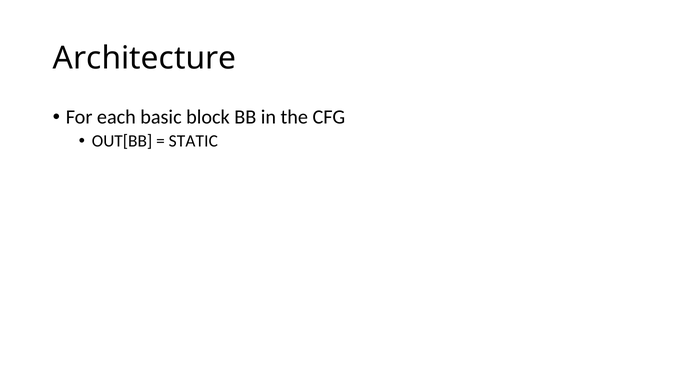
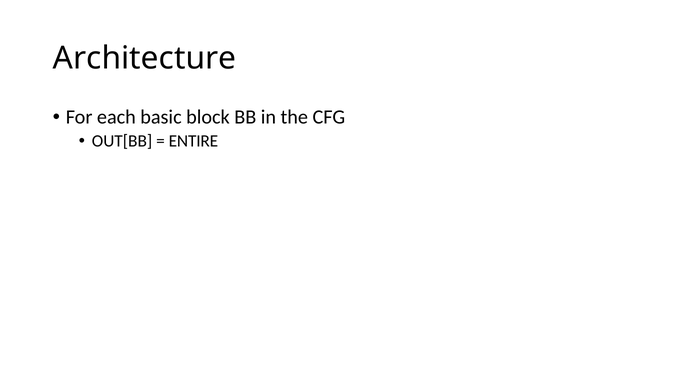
STATIC: STATIC -> ENTIRE (193, 141)
